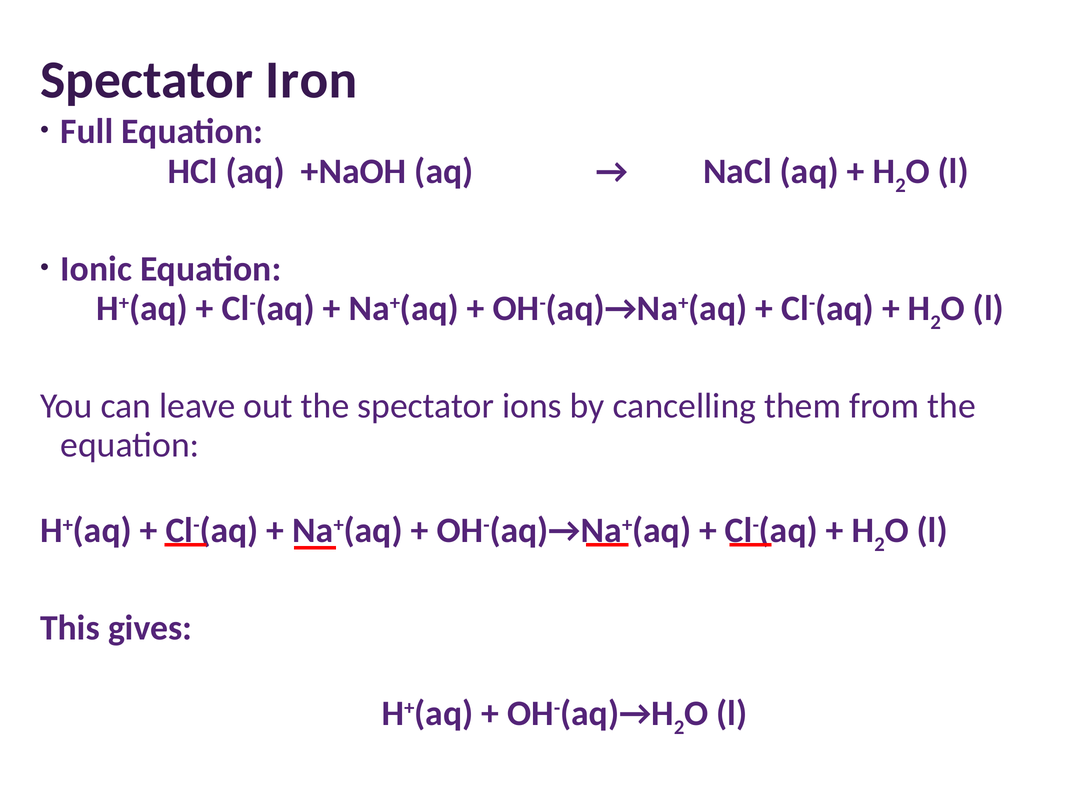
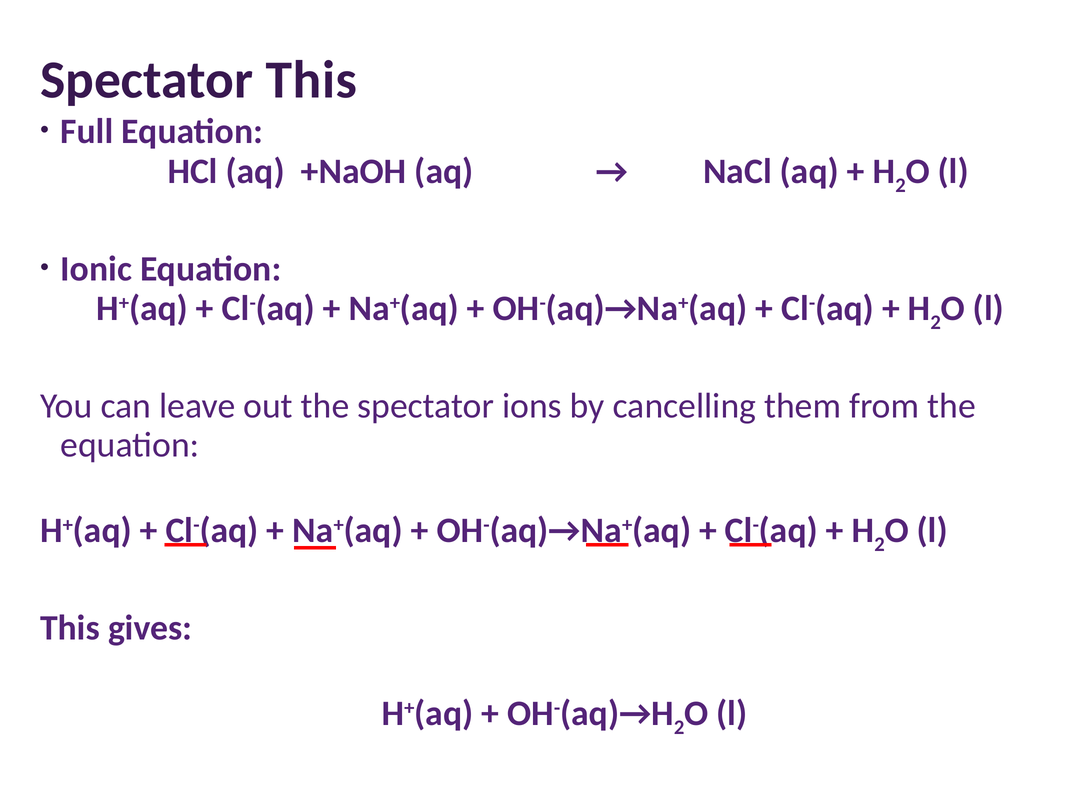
Spectator Iron: Iron -> This (311, 80)
